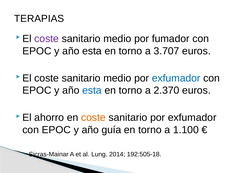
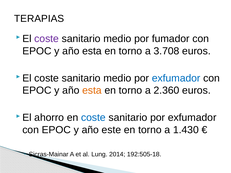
3.707: 3.707 -> 3.708 (166, 51)
esta colour: blue -> orange (92, 91)
2.370: 2.370 -> 2.360 (166, 91)
coste colour: orange -> blue (93, 118)
guía: guía -> este (111, 130)
1.100: 1.100 -> 1.430 (186, 130)
